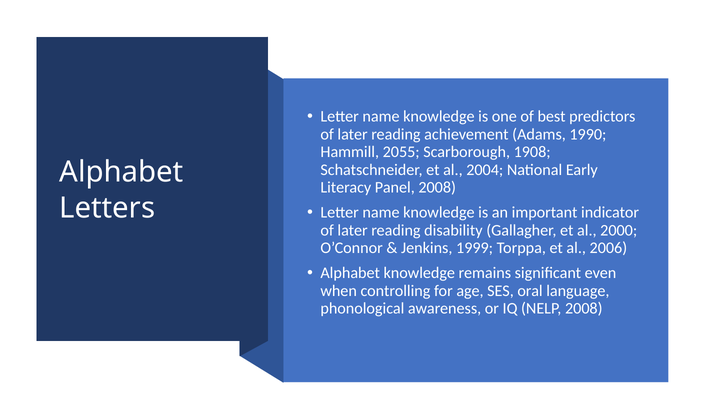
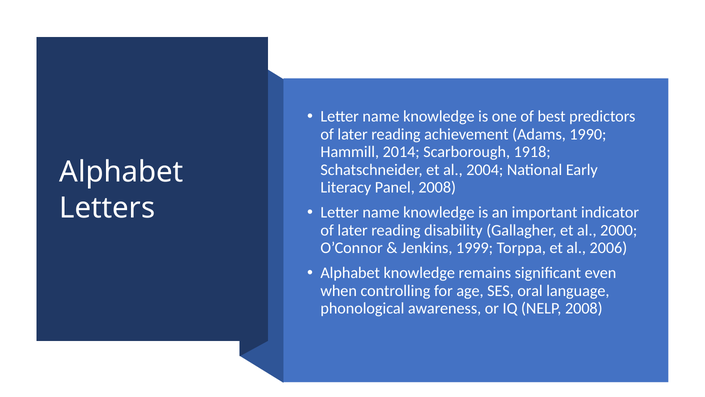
2055: 2055 -> 2014 (401, 152)
1908: 1908 -> 1918 (532, 152)
